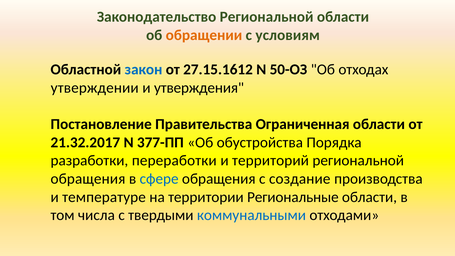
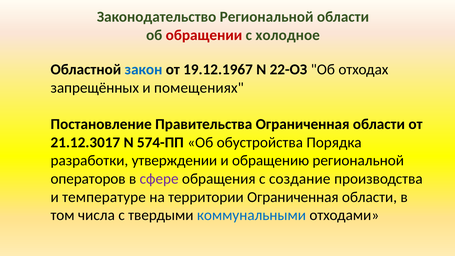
обращении colour: orange -> red (204, 35)
условиям: условиям -> холодное (288, 35)
27.15.1612: 27.15.1612 -> 19.12.1967 (218, 70)
50-ОЗ: 50-ОЗ -> 22-ОЗ (288, 70)
утверждении: утверждении -> запрещённых (95, 88)
утверждения: утверждения -> помещениях (199, 88)
21.32.2017: 21.32.2017 -> 21.12.3017 (85, 142)
377-ПП: 377-ПП -> 574-ПП (160, 142)
переработки: переработки -> утверждении (174, 161)
территорий: территорий -> обращению (271, 161)
обращения: обращения -> операторов (88, 179)
сфере colour: blue -> purple (159, 179)
территории Региональные: Региональные -> Ограниченная (293, 197)
